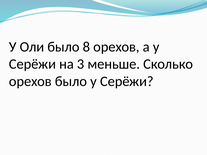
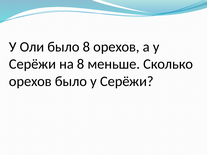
на 3: 3 -> 8 (81, 64)
